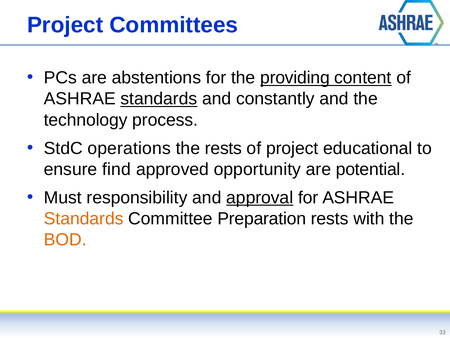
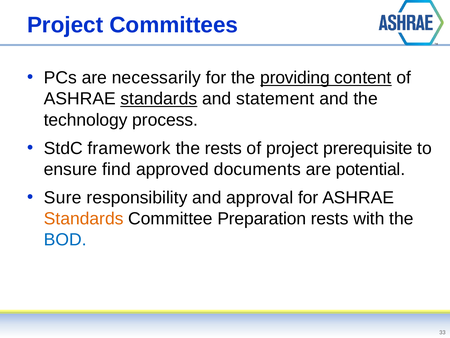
abstentions: abstentions -> necessarily (156, 78)
constantly: constantly -> statement (275, 99)
operations: operations -> framework (129, 148)
educational: educational -> prerequisite (368, 148)
opportunity: opportunity -> documents (257, 169)
Must: Must -> Sure (63, 197)
approval underline: present -> none (260, 197)
BOD colour: orange -> blue (65, 239)
